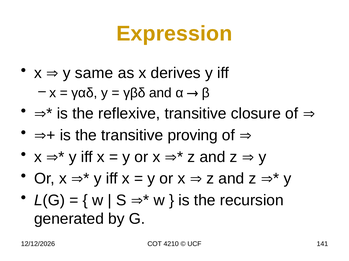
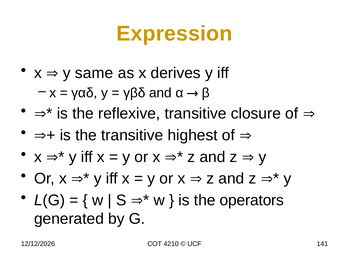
proving: proving -> highest (193, 136)
recursion: recursion -> operators (252, 201)
